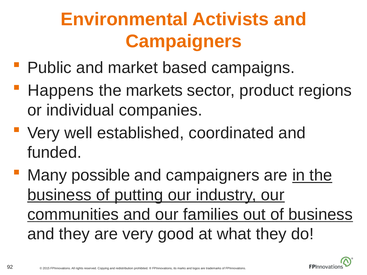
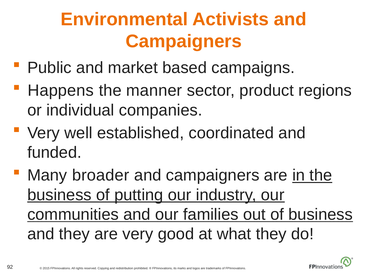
markets: markets -> manner (154, 91)
possible: possible -> broader (101, 176)
